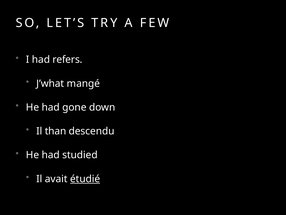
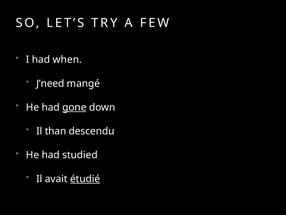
refers: refers -> when (67, 59)
J’what: J’what -> J’need (50, 83)
gone underline: none -> present (74, 107)
